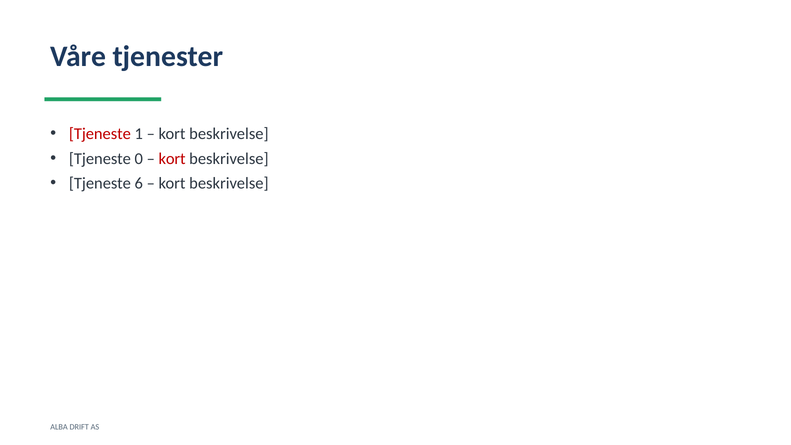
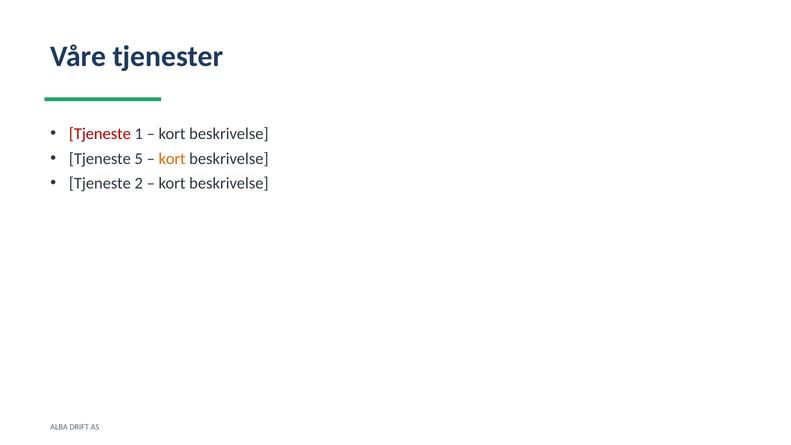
0: 0 -> 5 (139, 159)
kort colour: red -> orange (172, 159)
6: 6 -> 2 (139, 183)
